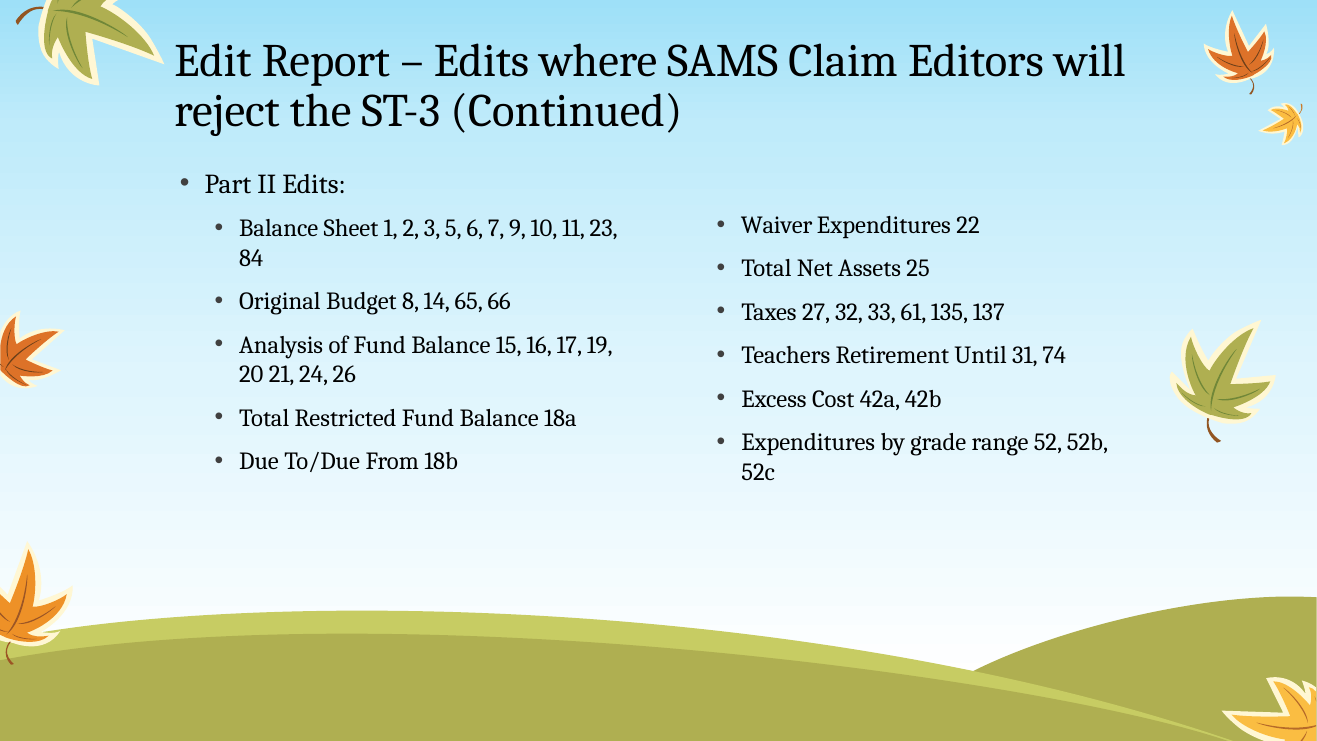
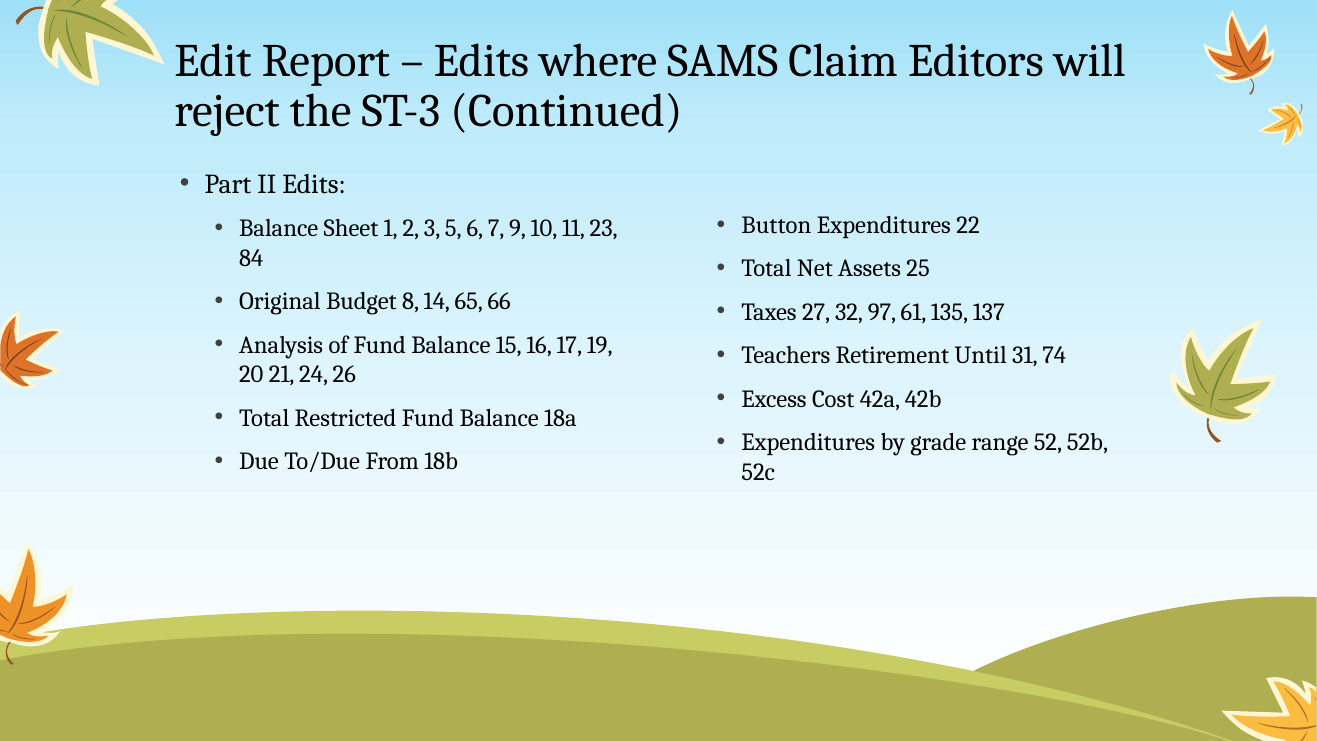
Waiver: Waiver -> Button (776, 225)
33: 33 -> 97 (882, 312)
